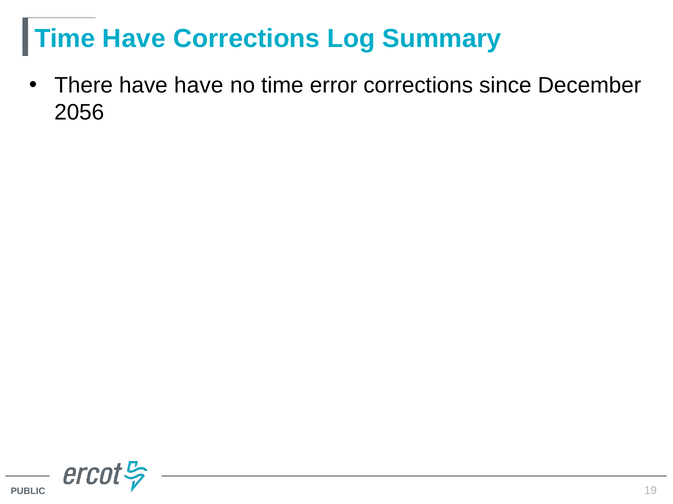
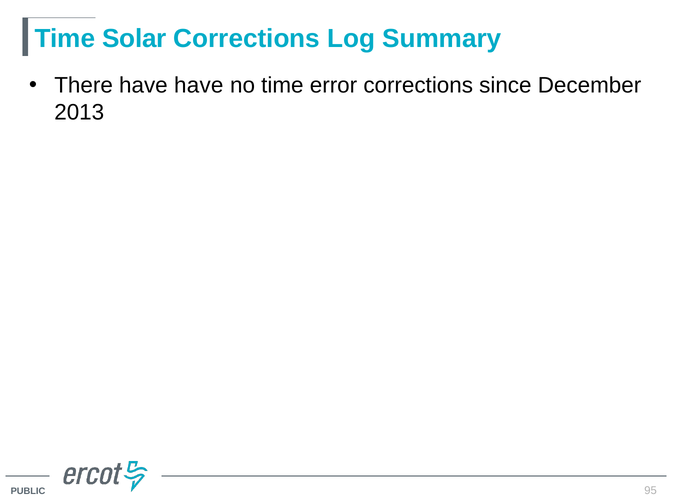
Time Have: Have -> Solar (134, 39)
2056: 2056 -> 2013 (79, 113)
19: 19 -> 95 (651, 491)
